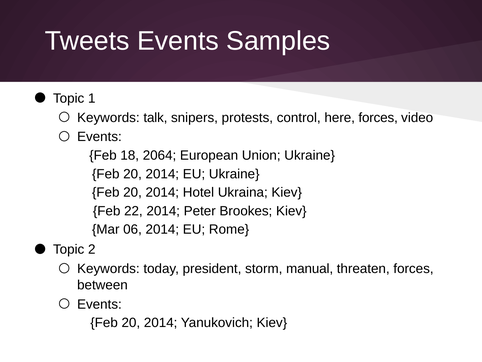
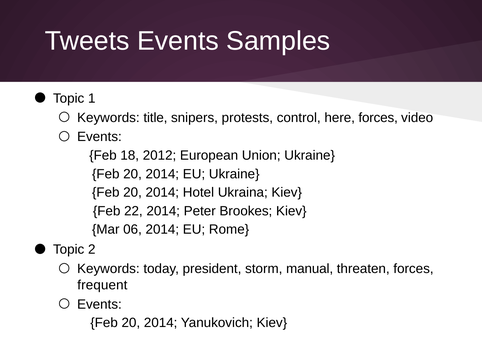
talk: talk -> title (155, 117)
2064: 2064 -> 2012 (159, 155)
between: between -> frequent (102, 285)
